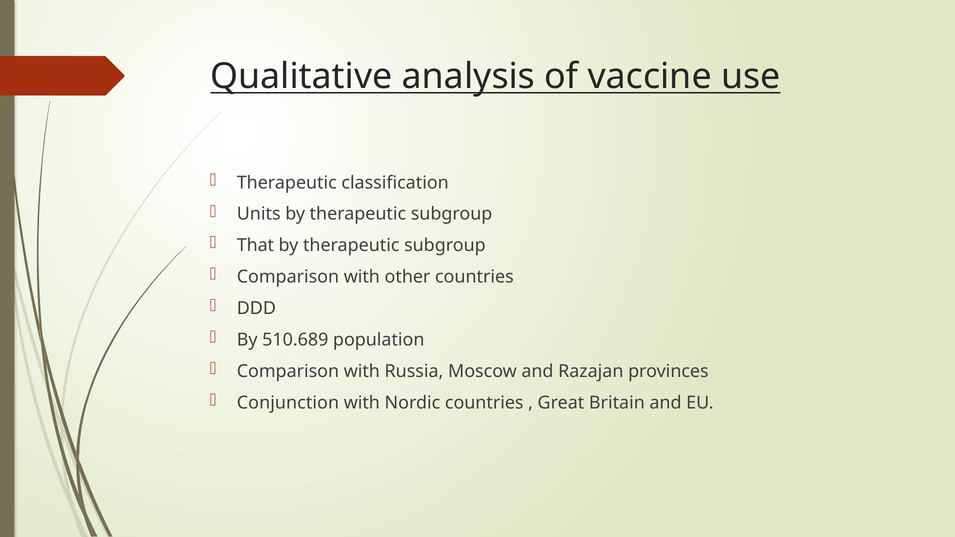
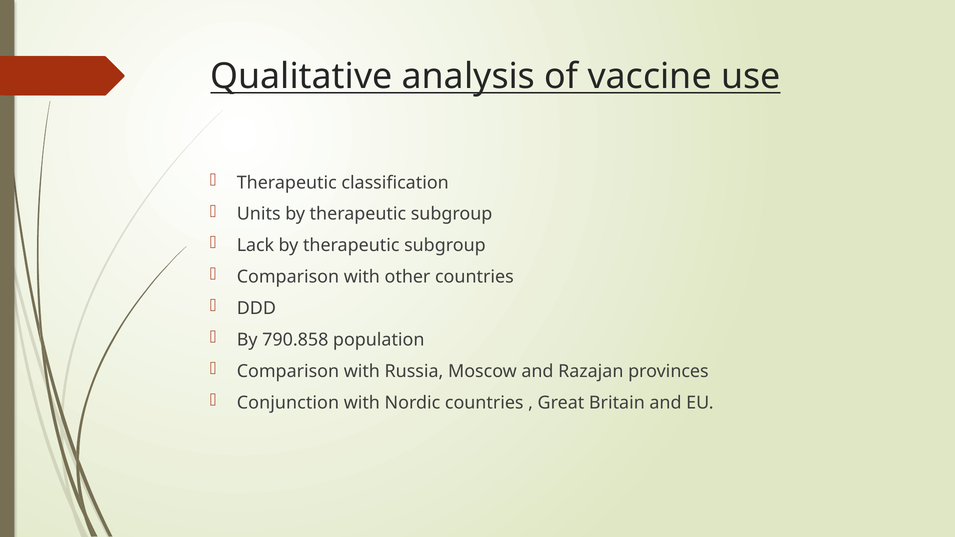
That: That -> Lack (255, 246)
510.689: 510.689 -> 790.858 (295, 340)
